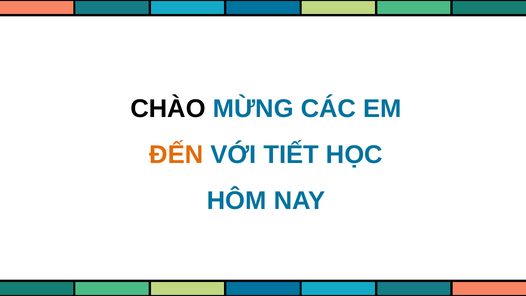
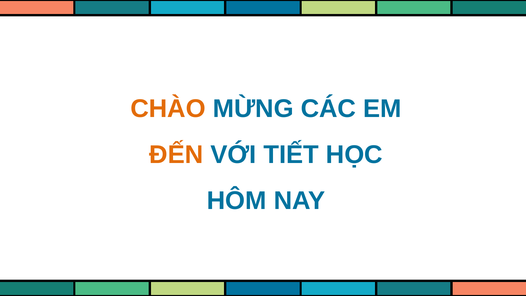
CHÀO colour: black -> orange (168, 109)
